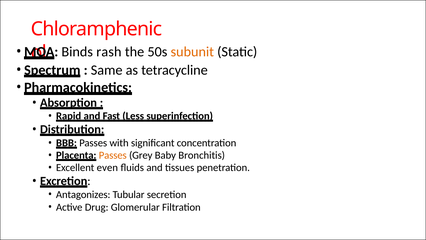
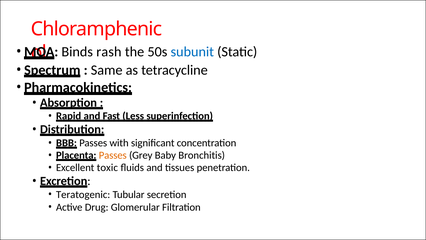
subunit colour: orange -> blue (192, 52)
even: even -> toxic (107, 167)
Antagonizes: Antagonizes -> Teratogenic (83, 194)
